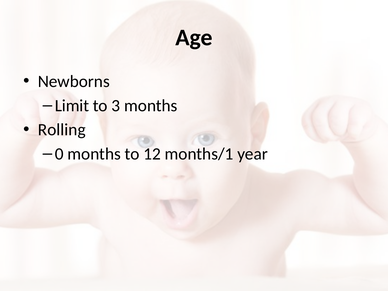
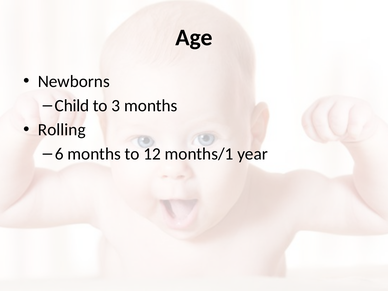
Limit: Limit -> Child (72, 106)
0: 0 -> 6 (59, 154)
